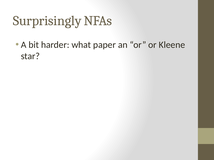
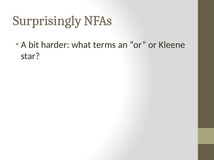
paper: paper -> terms (105, 45)
